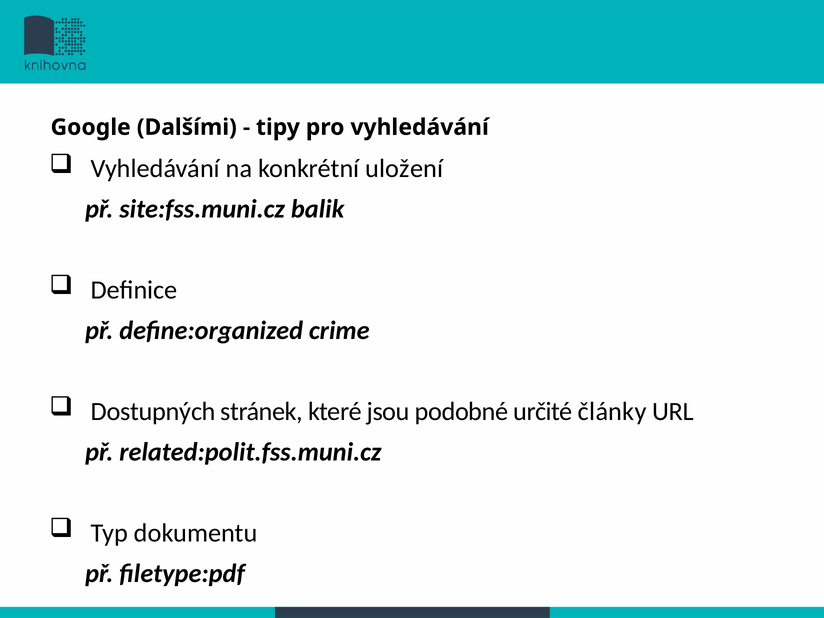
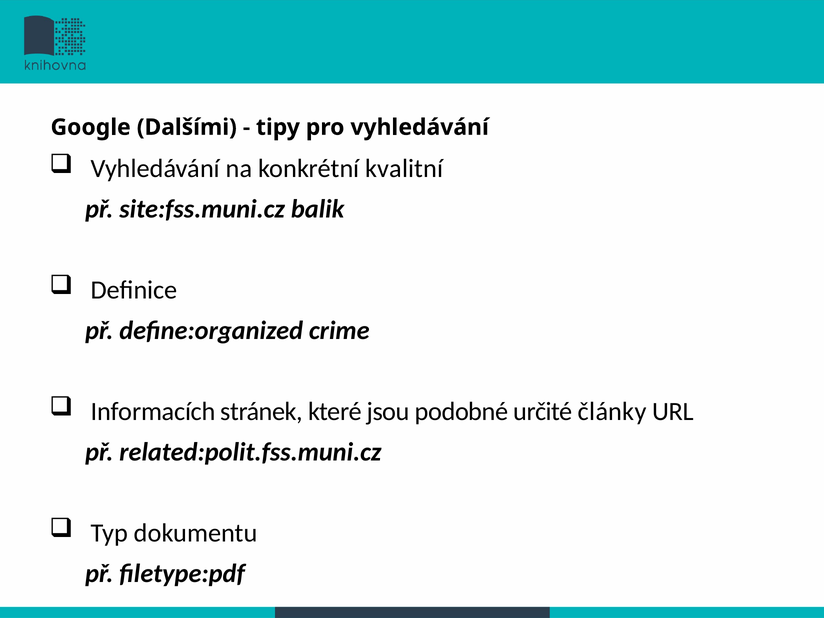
uložení: uložení -> kvalitní (404, 169)
Dostupných: Dostupných -> Informacích (153, 411)
